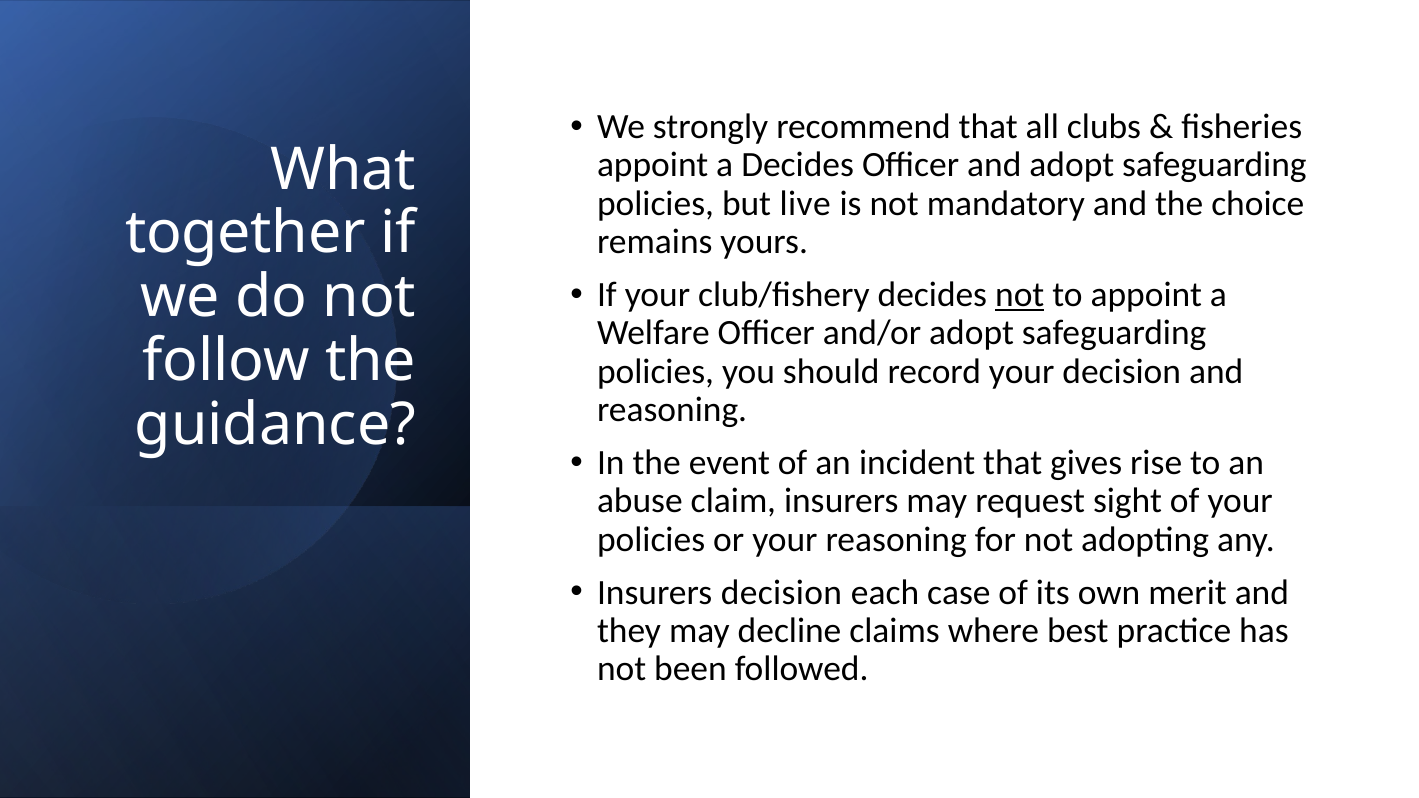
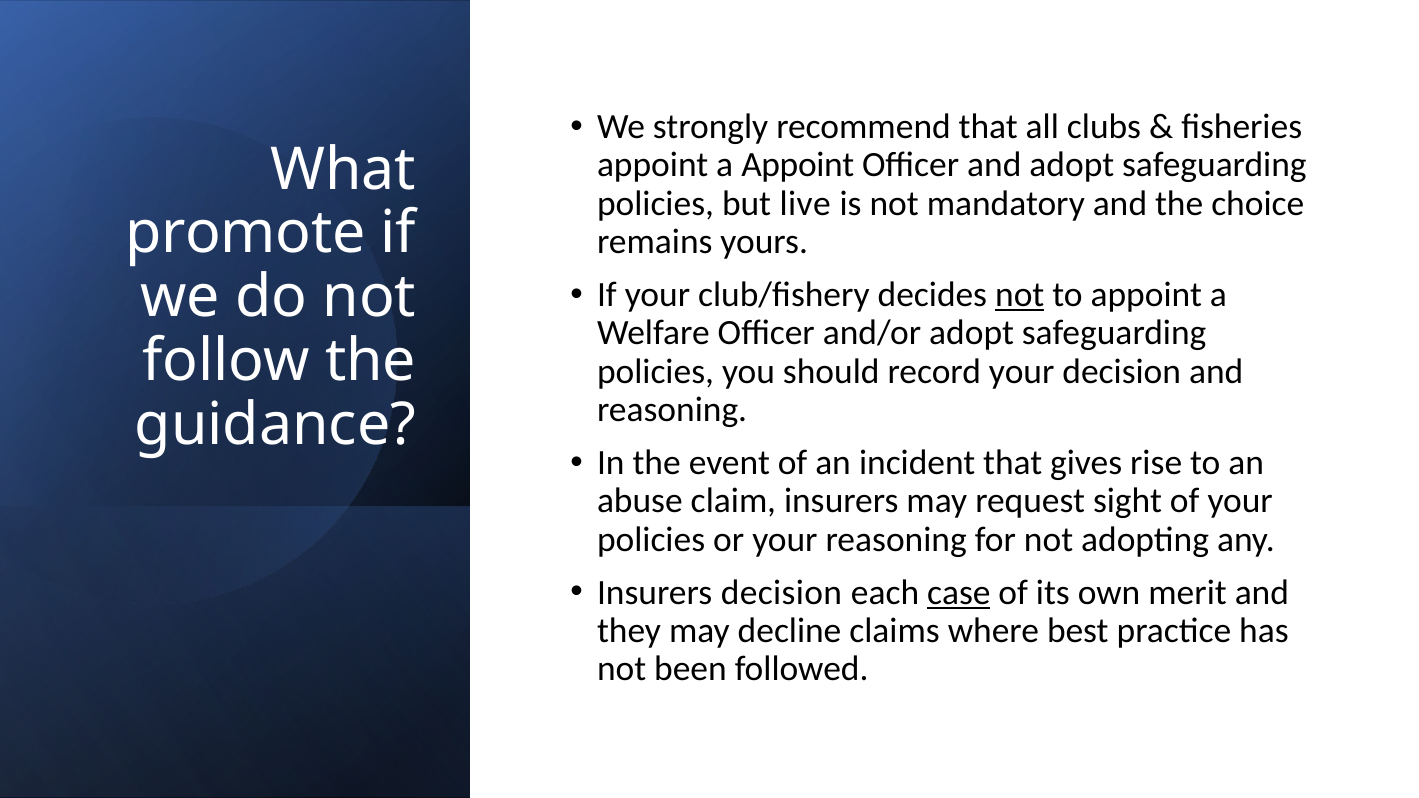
a Decides: Decides -> Appoint (798, 165)
together: together -> promote (245, 233)
case underline: none -> present (959, 593)
